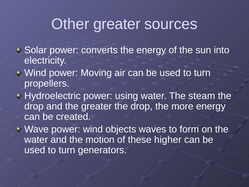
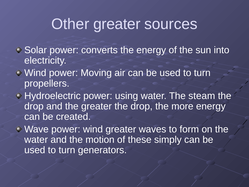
wind objects: objects -> greater (121, 129)
higher: higher -> simply (168, 139)
